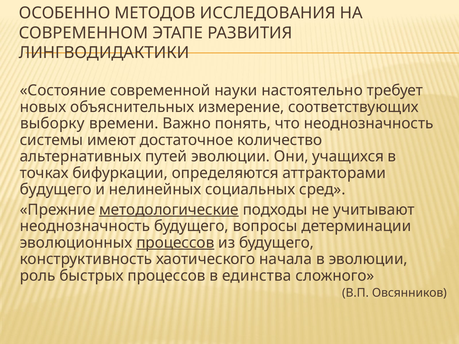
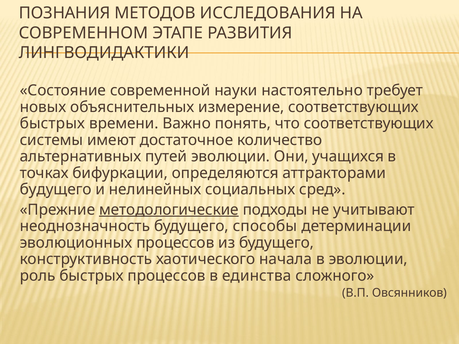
ОСОБЕННО: ОСОБЕННО -> ПОЗНАНИЯ (65, 13)
выборку: выборку -> быстрых (52, 124)
что неоднозначность: неоднозначность -> соответствующих (369, 124)
вопросы: вопросы -> способы (265, 226)
процессов underline: present -> none (175, 243)
